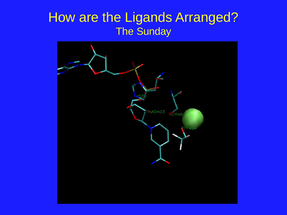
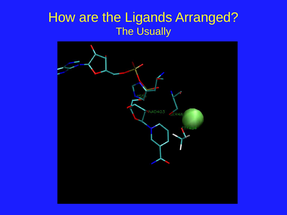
Sunday: Sunday -> Usually (154, 32)
